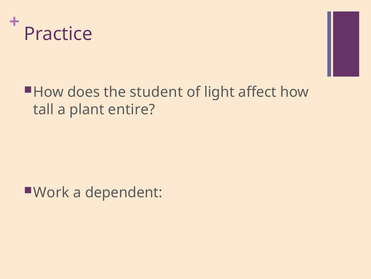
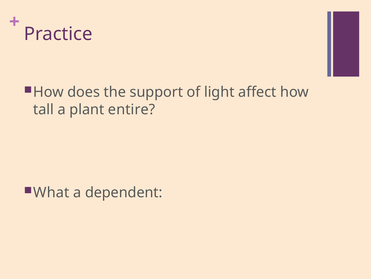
student: student -> support (156, 92)
Work: Work -> What (51, 192)
